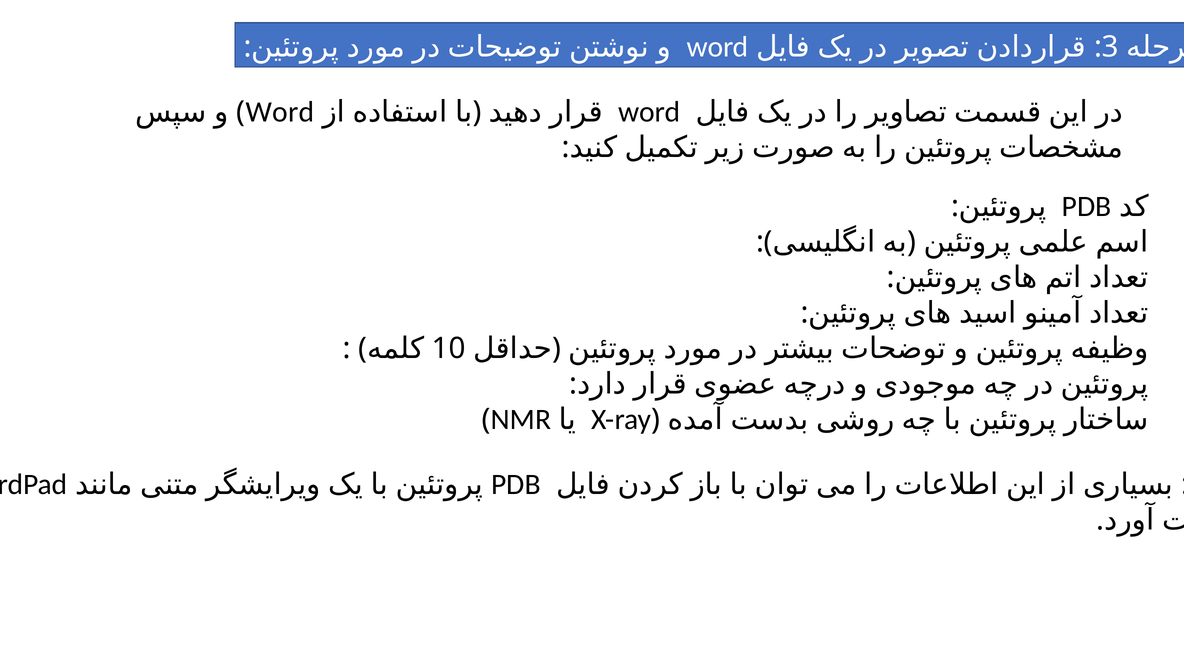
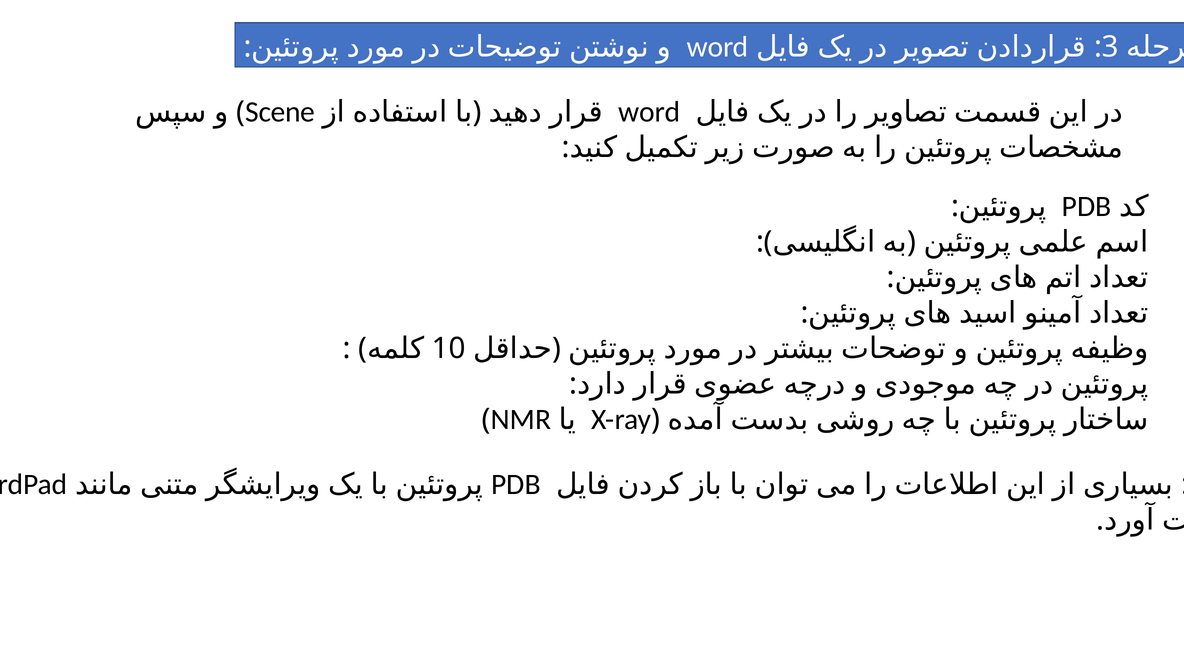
Word: Word -> Scene (280, 112)
